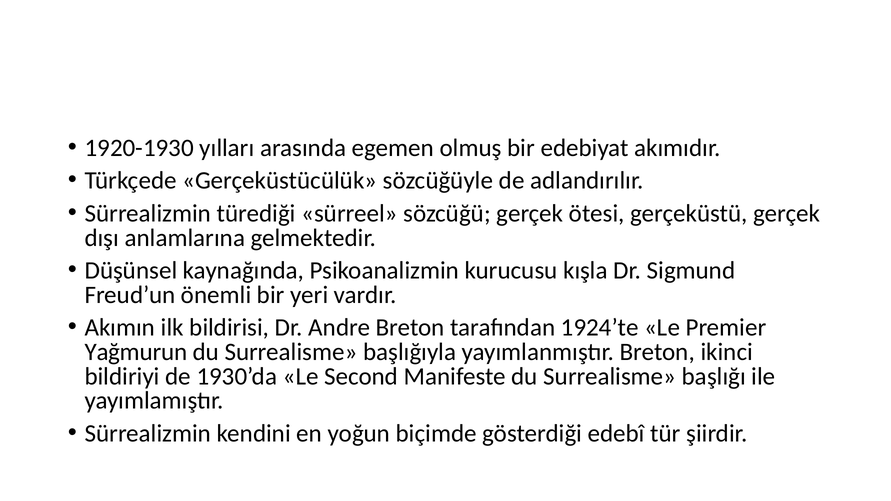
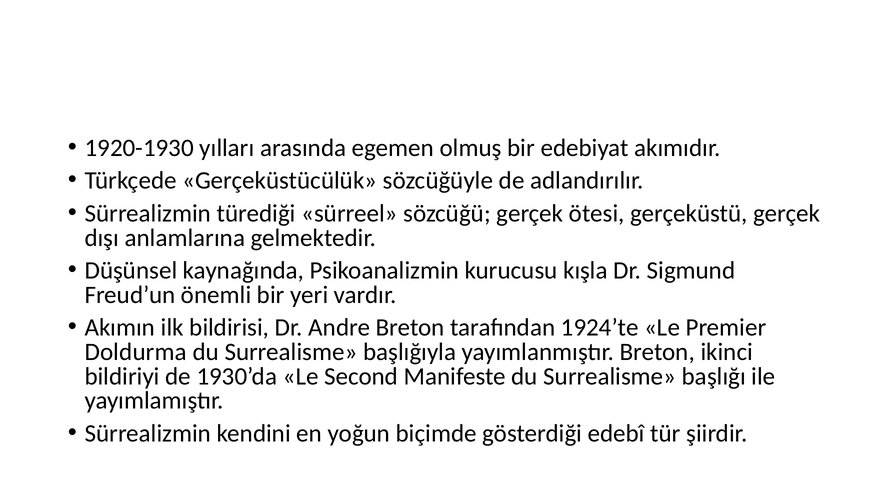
Yağmurun: Yağmurun -> Doldurma (136, 352)
